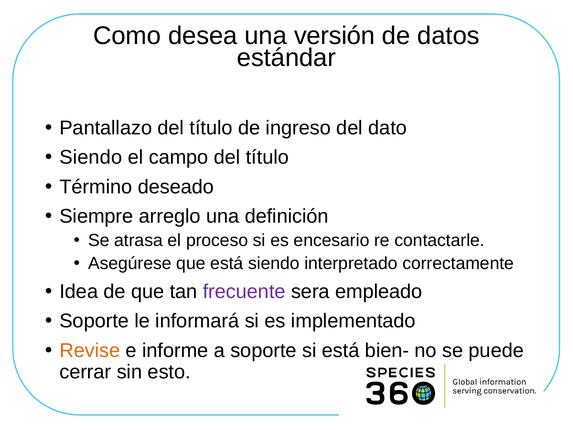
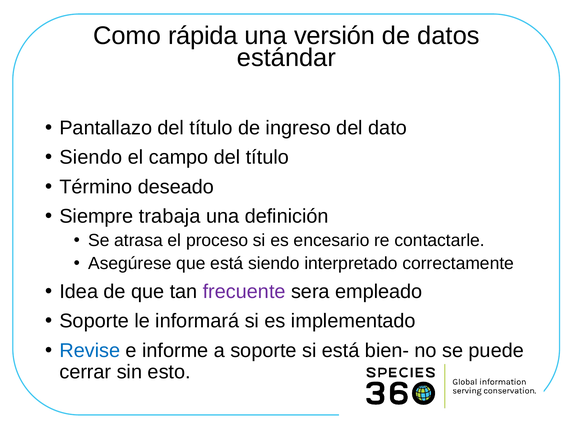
desea: desea -> rápida (203, 36)
arreglo: arreglo -> trabaja (170, 216)
Revise colour: orange -> blue (90, 350)
